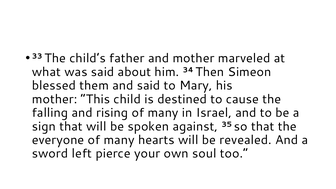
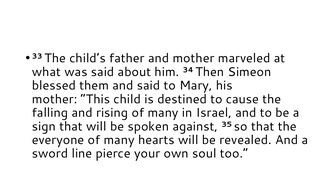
left: left -> line (82, 154)
